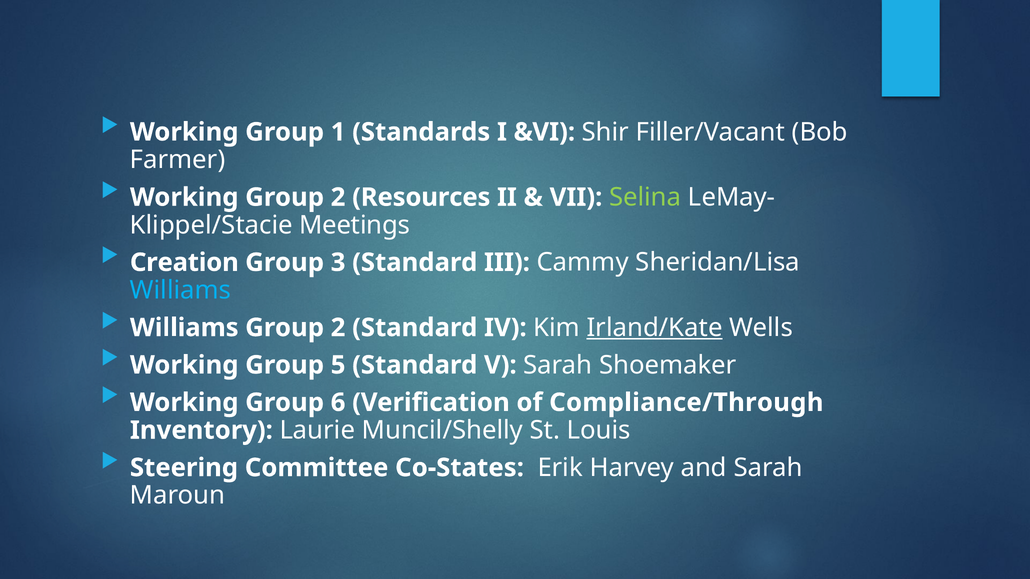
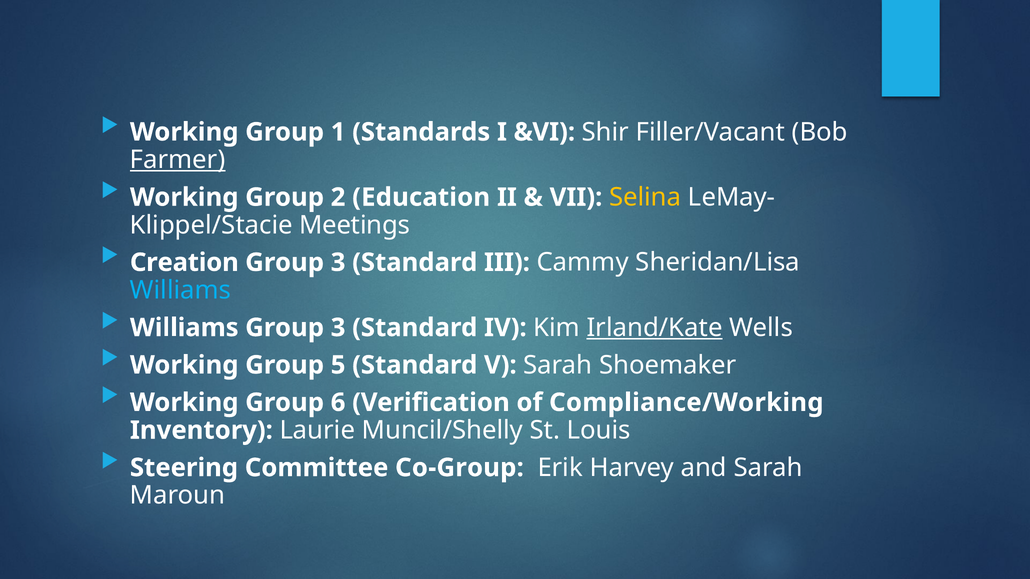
Farmer underline: none -> present (178, 160)
Resources: Resources -> Education (421, 197)
Selina colour: light green -> yellow (645, 197)
2: 2 -> 3 (338, 328)
Compliance/Through: Compliance/Through -> Compliance/Working (686, 403)
Co-States: Co-States -> Co-Group (459, 468)
